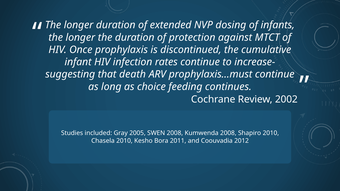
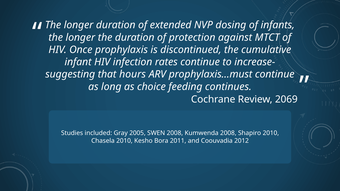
death: death -> hours (133, 74)
2002: 2002 -> 2069 (286, 99)
